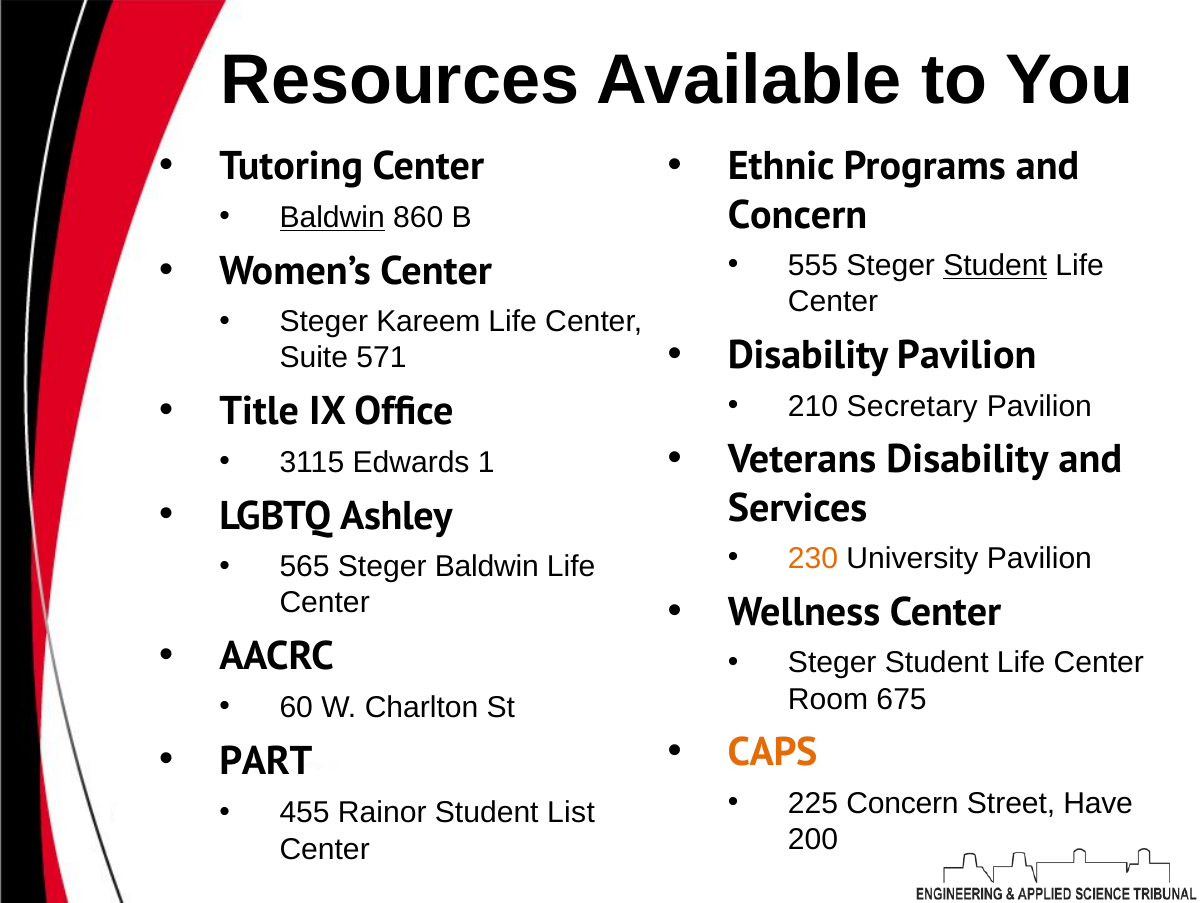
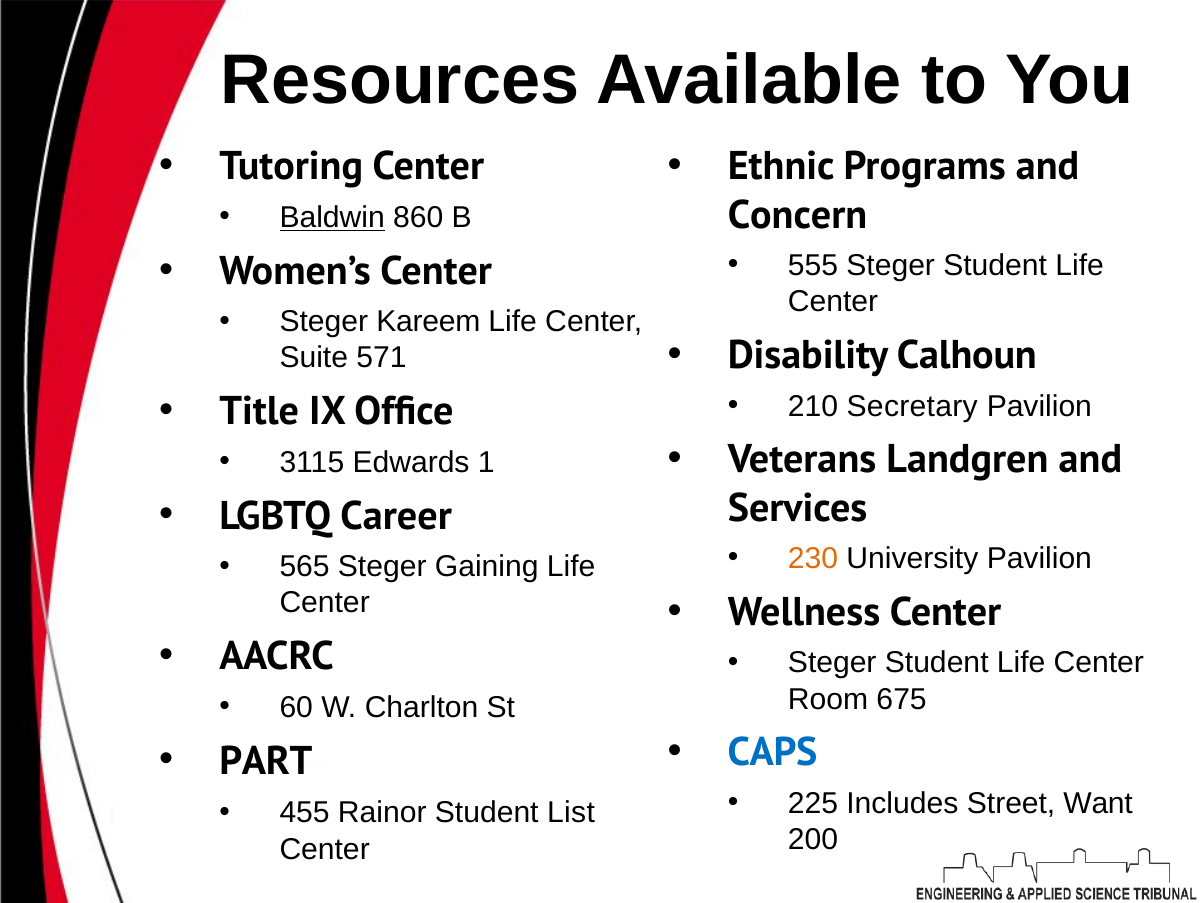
Student underline: present -> none (995, 266)
Disability Pavilion: Pavilion -> Calhoun (967, 355)
Veterans Disability: Disability -> Landgren (967, 460)
Ashley: Ashley -> Career (396, 516)
Steger Baldwin: Baldwin -> Gaining (487, 567)
CAPS colour: orange -> blue (773, 753)
225 Concern: Concern -> Includes (902, 804)
Have: Have -> Want (1098, 804)
